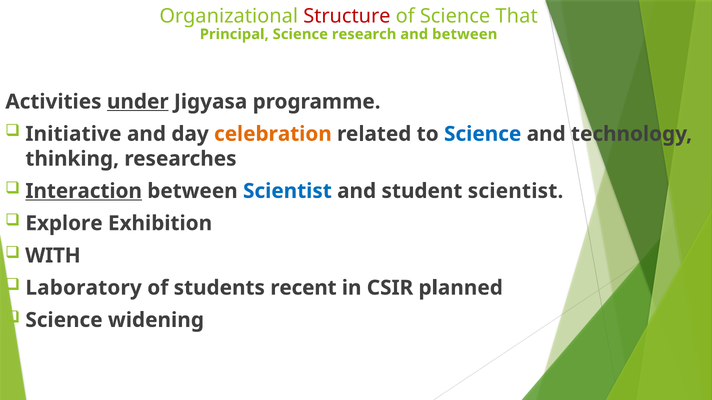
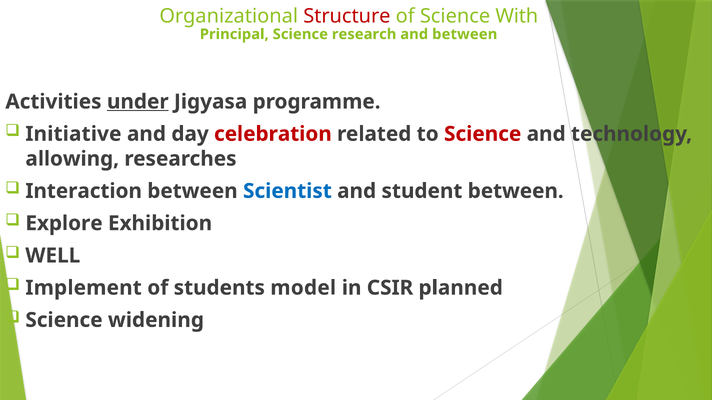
That: That -> With (517, 16)
celebration colour: orange -> red (273, 134)
Science colour: blue -> red (483, 134)
thinking: thinking -> allowing (72, 159)
Interaction underline: present -> none (84, 191)
student scientist: scientist -> between (516, 191)
WITH: WITH -> WELL (53, 256)
Laboratory: Laboratory -> Implement (84, 288)
recent: recent -> model (303, 288)
